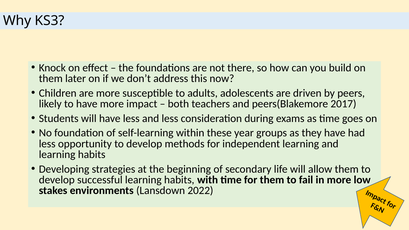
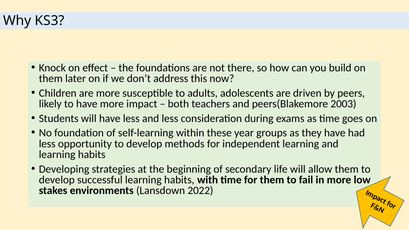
2017: 2017 -> 2003 (343, 104)
